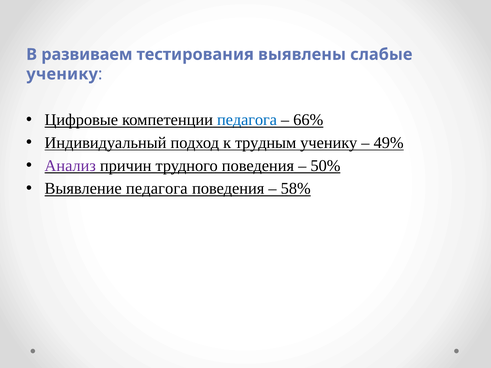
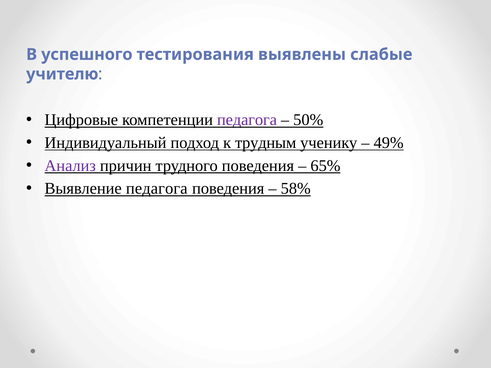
развиваем: развиваем -> успешного (87, 54)
ученику: ученику -> учителю (62, 74)
педагога colour: blue -> purple (247, 120)
66%: 66% -> 50% (308, 120)
50%: 50% -> 65% (325, 166)
